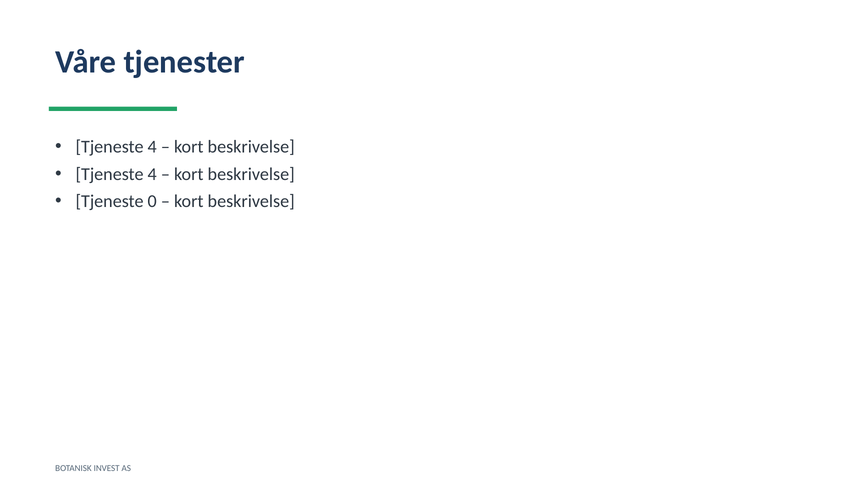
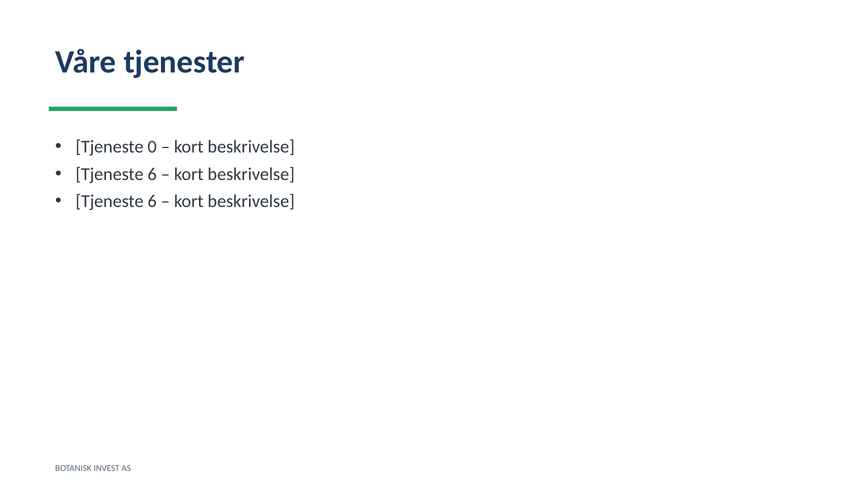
4: 4 -> 0 (152, 147)
4: 4 -> 6 (152, 174)
0: 0 -> 6 (152, 201)
